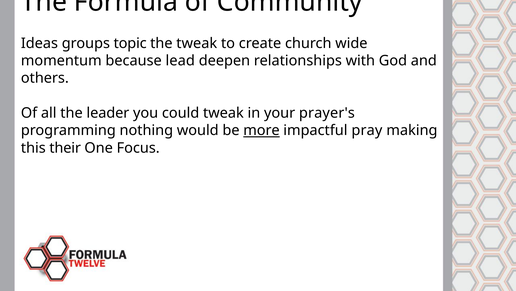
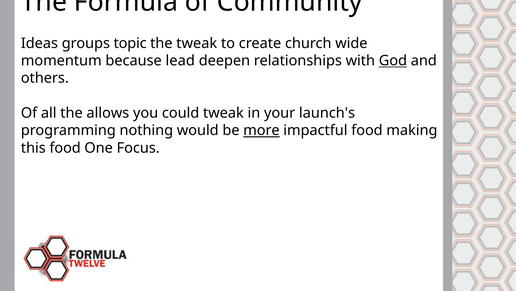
God underline: none -> present (393, 61)
leader: leader -> allows (108, 113)
prayer's: prayer's -> launch's (327, 113)
impactful pray: pray -> food (367, 130)
this their: their -> food (65, 148)
